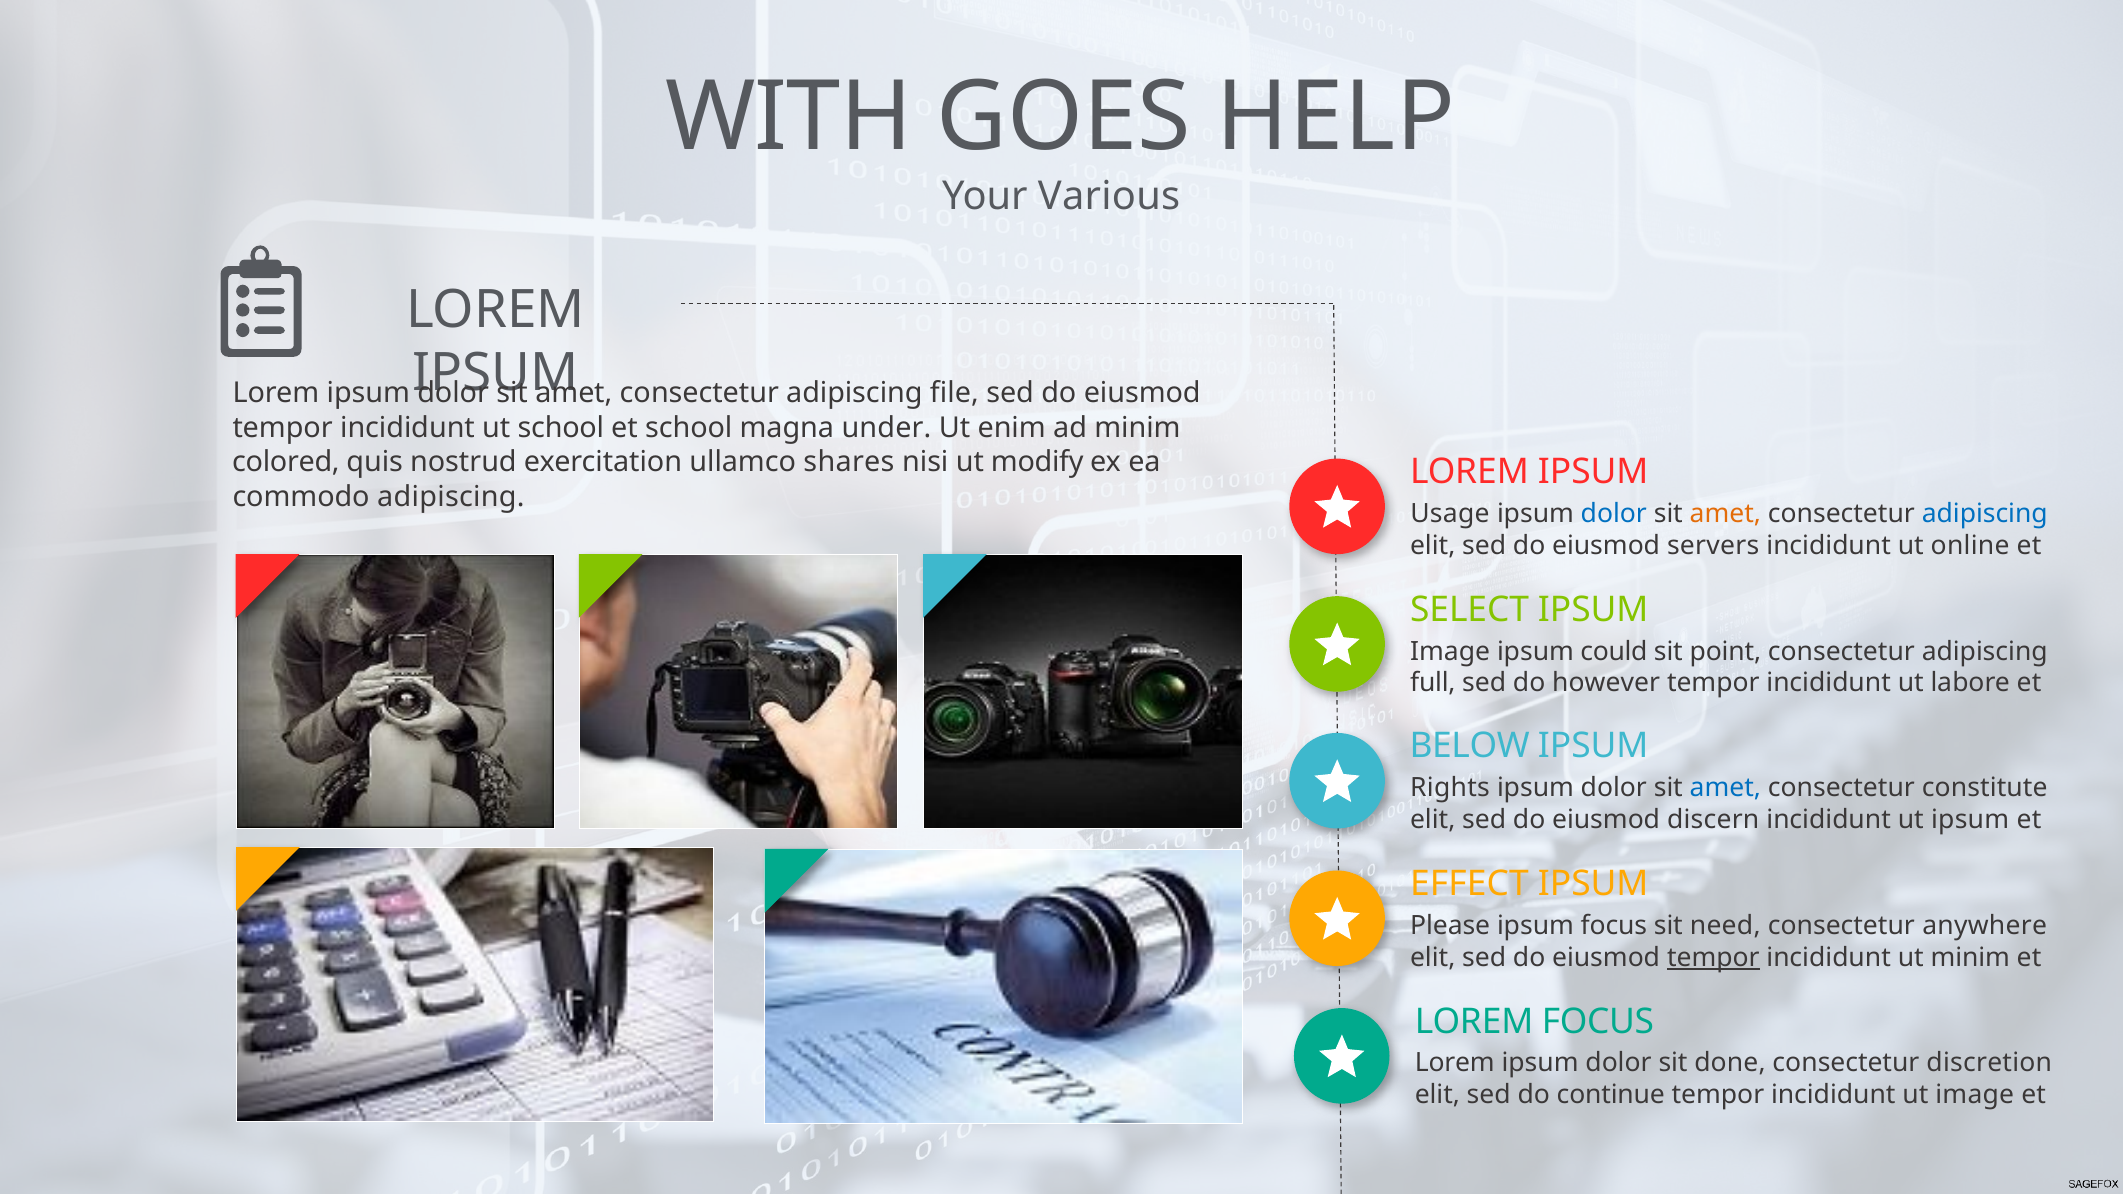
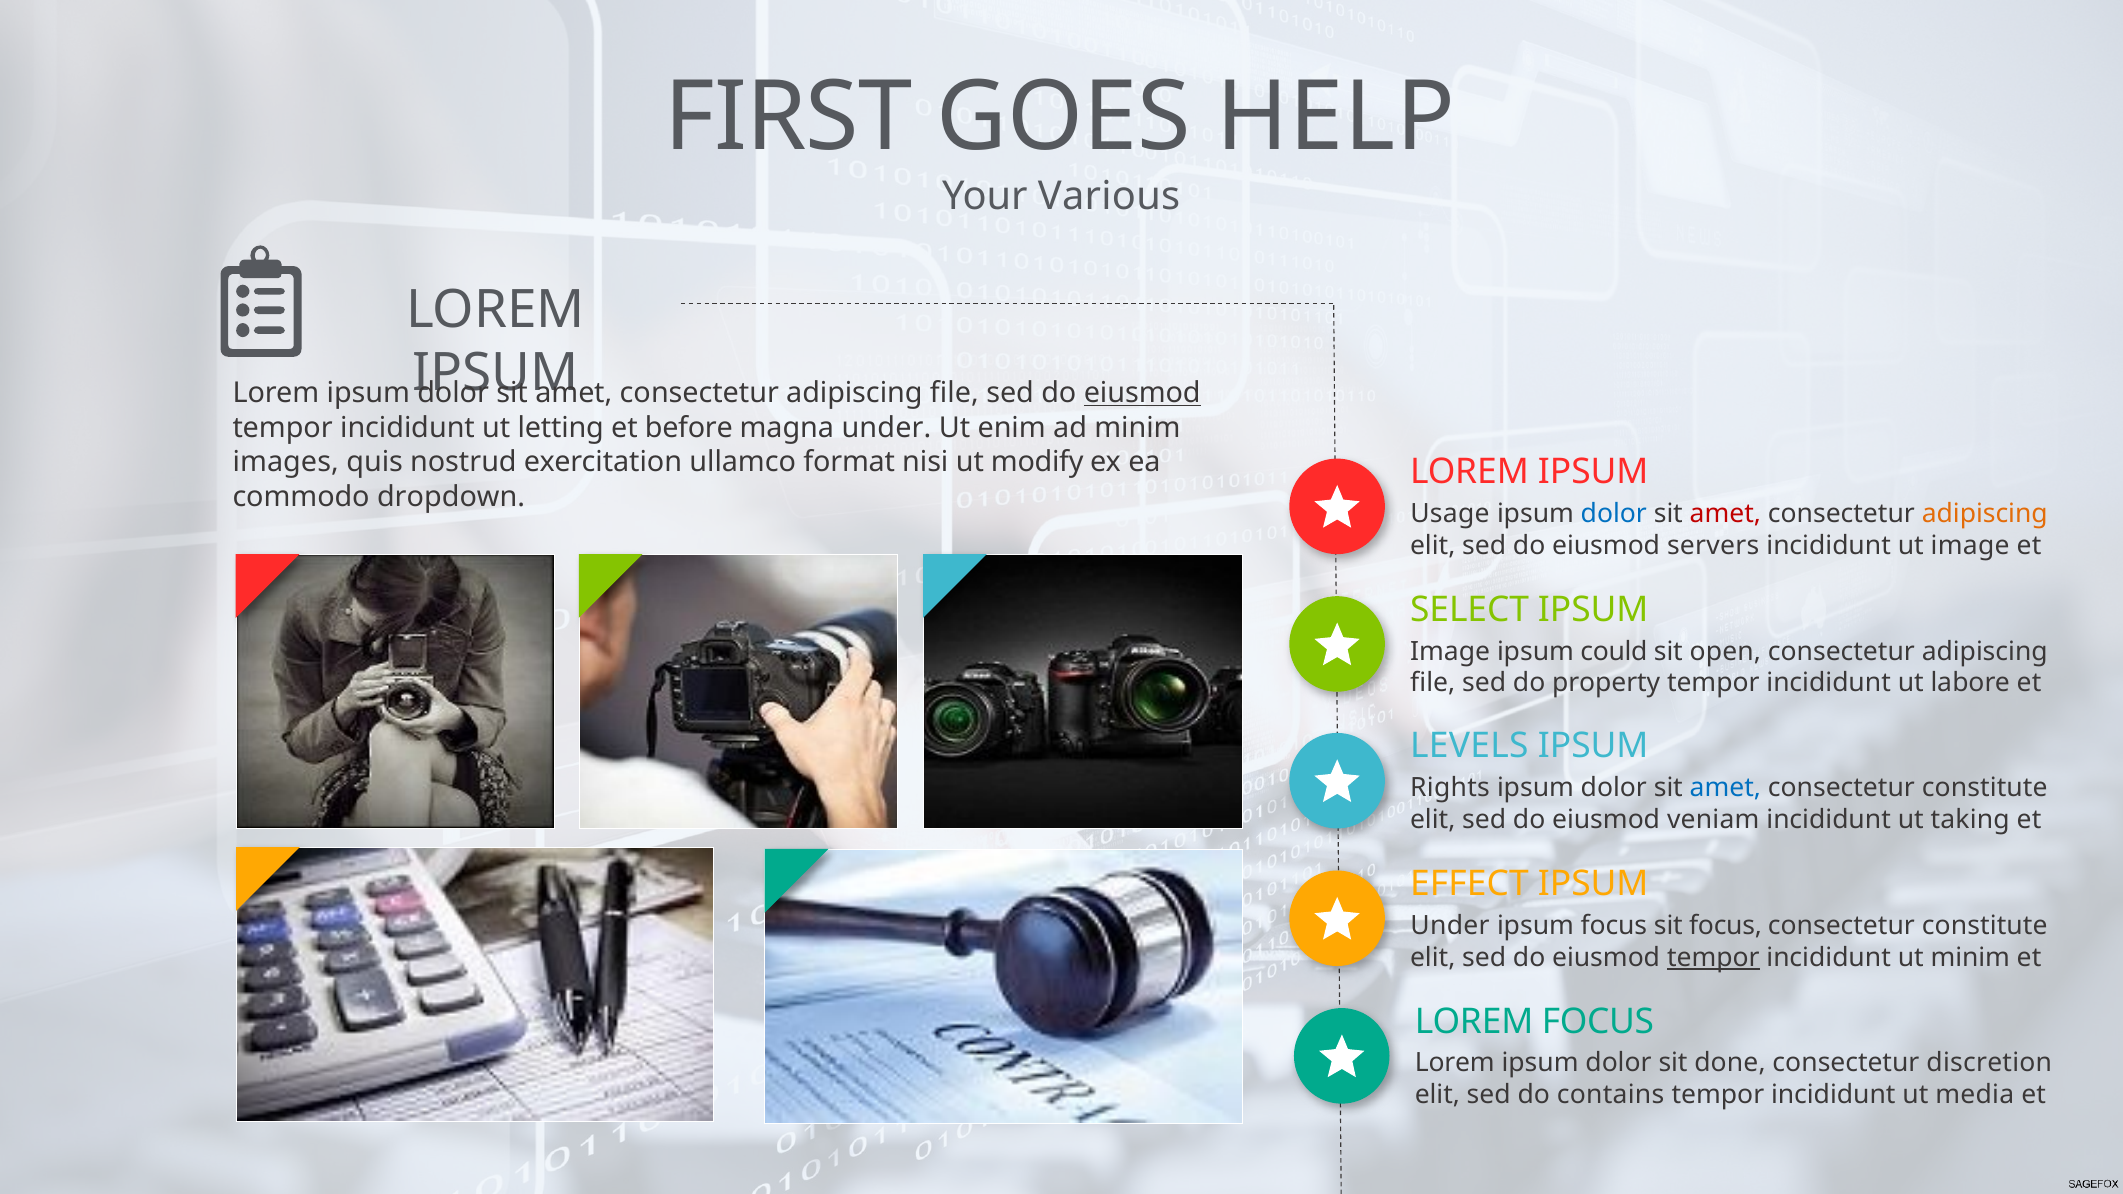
WITH: WITH -> FIRST (789, 118)
eiusmod underline: none -> present (1142, 393)
ut school: school -> letting (561, 428)
et school: school -> before (689, 428)
colored: colored -> images (286, 462)
shares: shares -> format (849, 462)
commodo adipiscing: adipiscing -> dropdown (451, 497)
amet colour: orange -> red (1725, 514)
adipiscing colour: blue -> orange (1985, 514)
ut online: online -> image (1970, 546)
point: point -> open (1725, 651)
full: full -> file (1433, 683)
however: however -> property (1606, 683)
BELOW: BELOW -> LEVELS (1469, 746)
discern: discern -> veniam (1713, 820)
ut ipsum: ipsum -> taking (1970, 820)
Please: Please -> Under (1450, 926)
sit need: need -> focus (1726, 926)
anywhere: anywhere -> constitute (1985, 926)
continue: continue -> contains (1611, 1095)
ut image: image -> media (1975, 1095)
